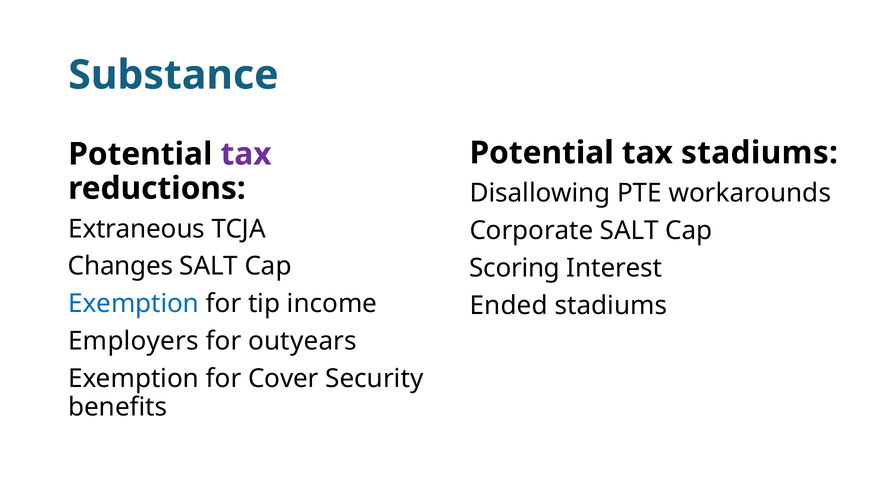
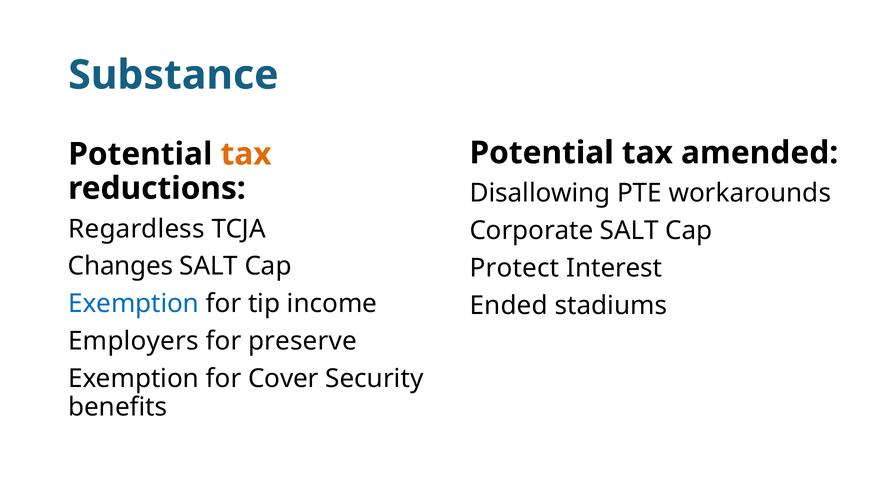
tax stadiums: stadiums -> amended (760, 153)
tax colour: purple -> orange (246, 154)
Extraneous: Extraneous -> Regardless (136, 229)
Scoring: Scoring -> Protect (514, 268)
outyears: outyears -> preserve (303, 342)
